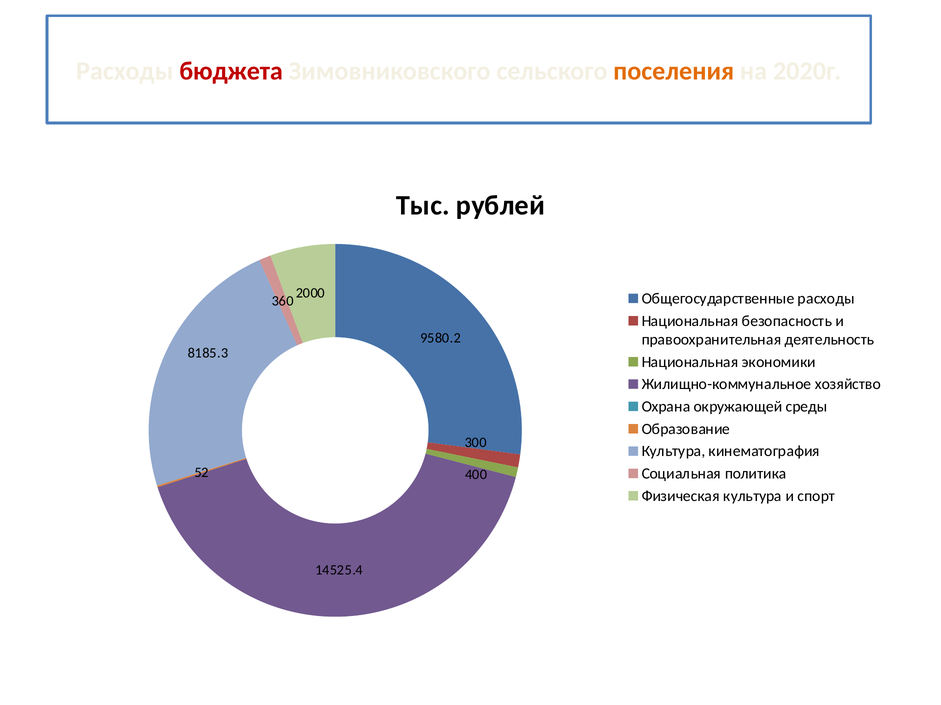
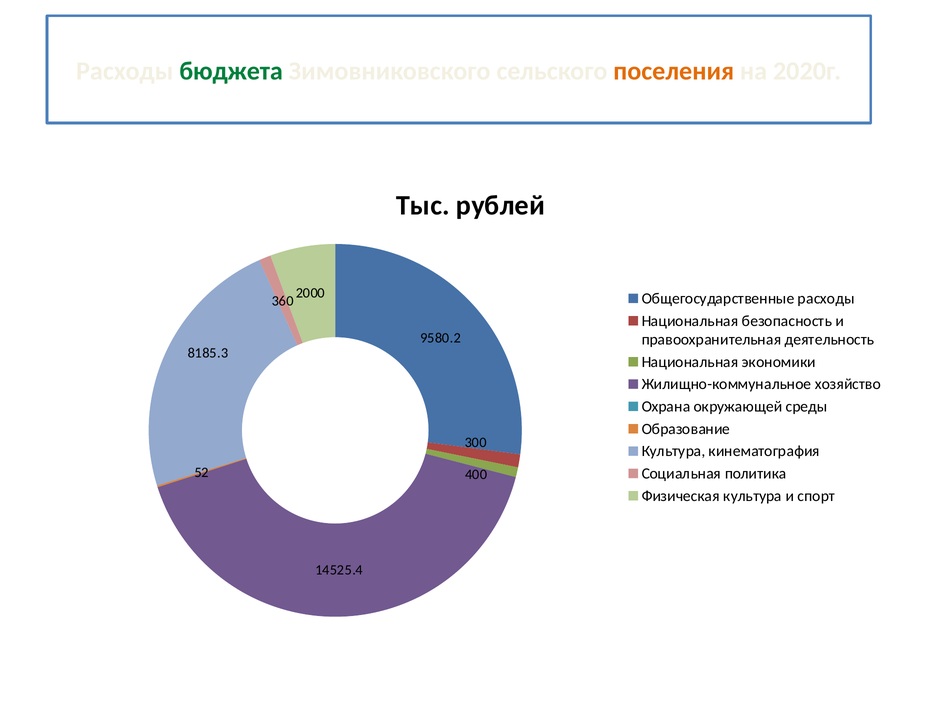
бюджета colour: red -> green (231, 71)
